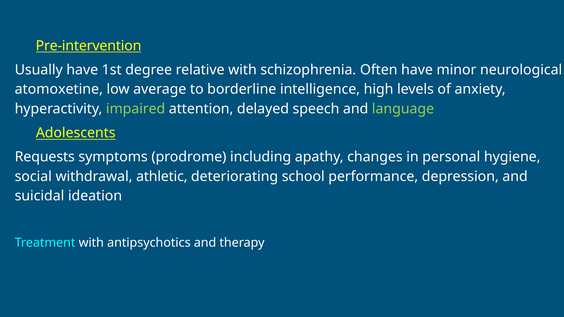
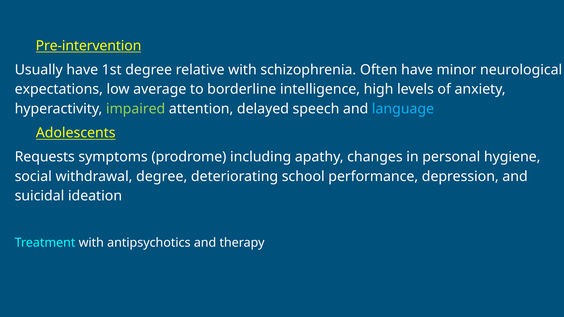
atomoxetine: atomoxetine -> expectations (59, 89)
language colour: light green -> light blue (403, 109)
withdrawal athletic: athletic -> degree (162, 177)
